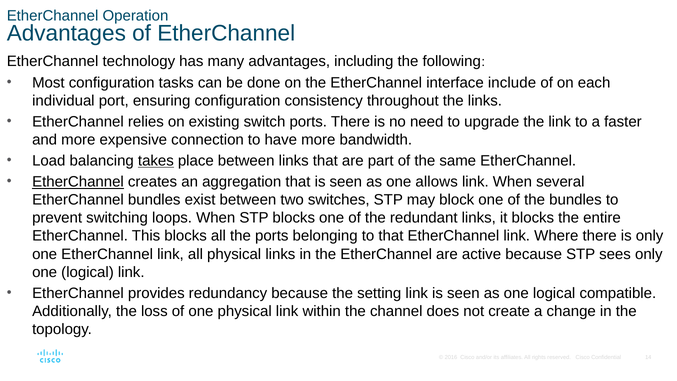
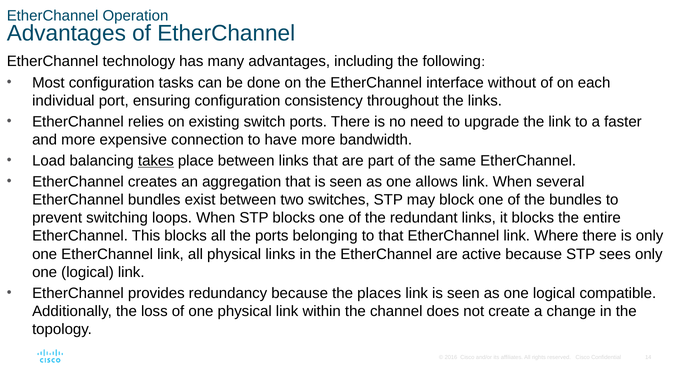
include: include -> without (512, 83)
EtherChannel underline: present -> none (78, 182)
setting: setting -> places (379, 293)
